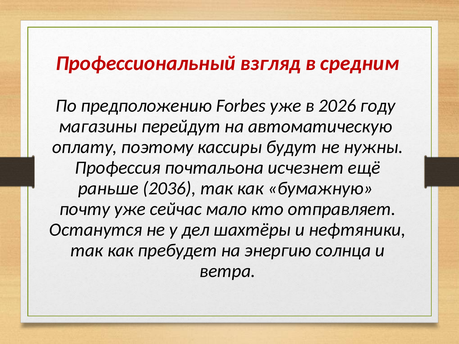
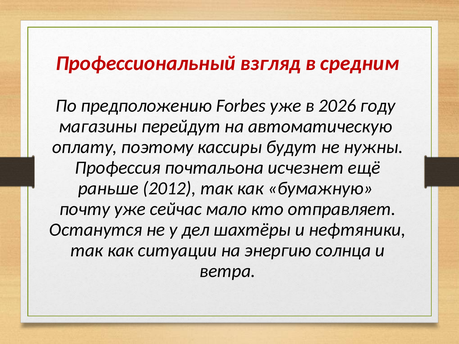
2036: 2036 -> 2012 (170, 188)
пребудет: пребудет -> ситуации (177, 250)
